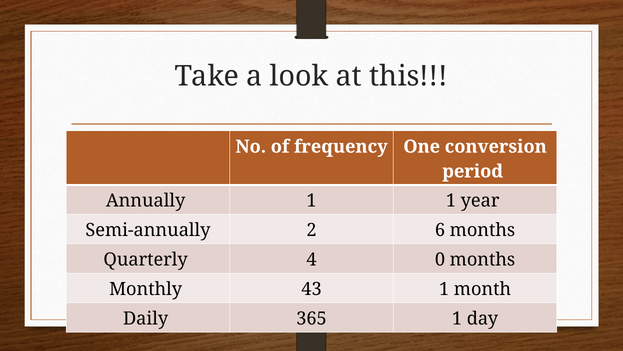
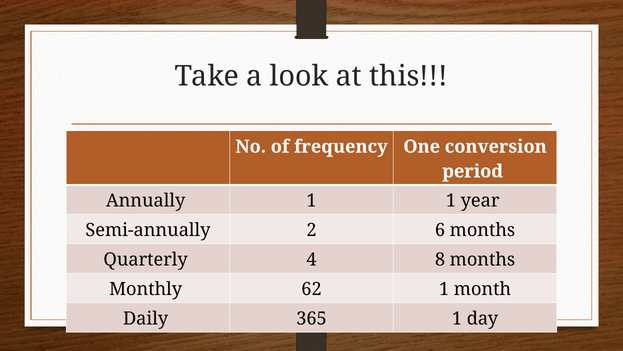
0: 0 -> 8 (440, 259)
43: 43 -> 62 (312, 289)
